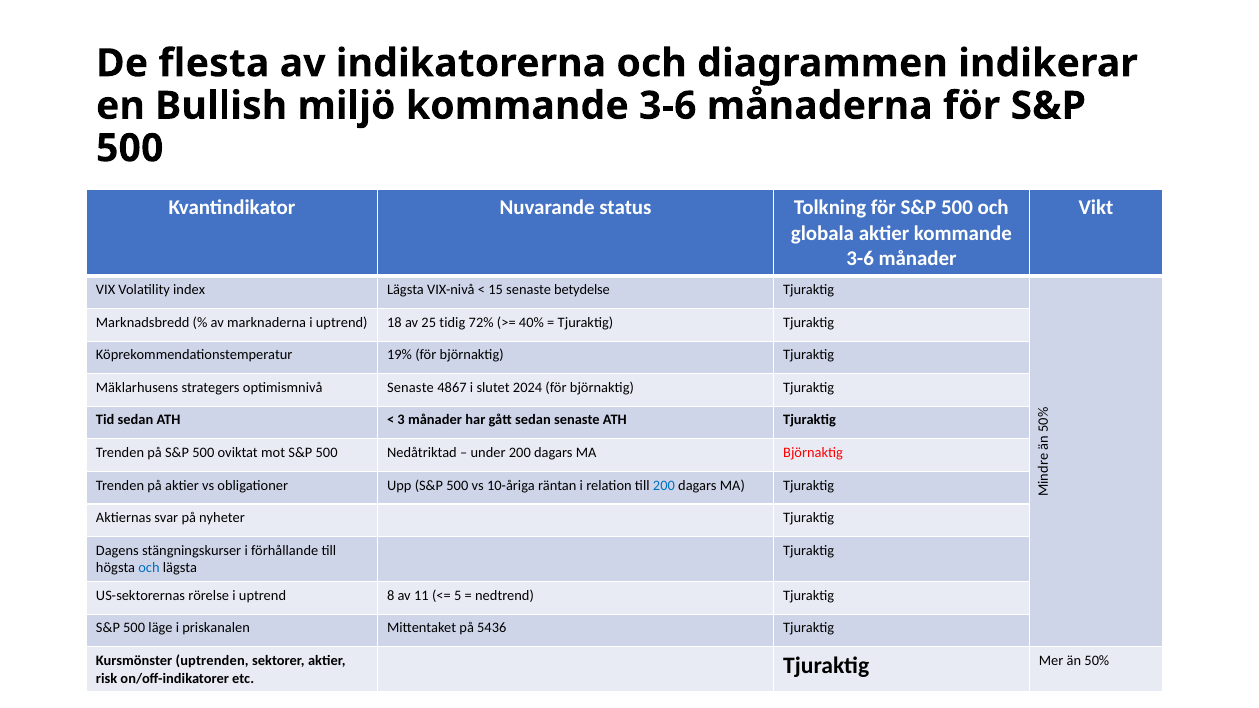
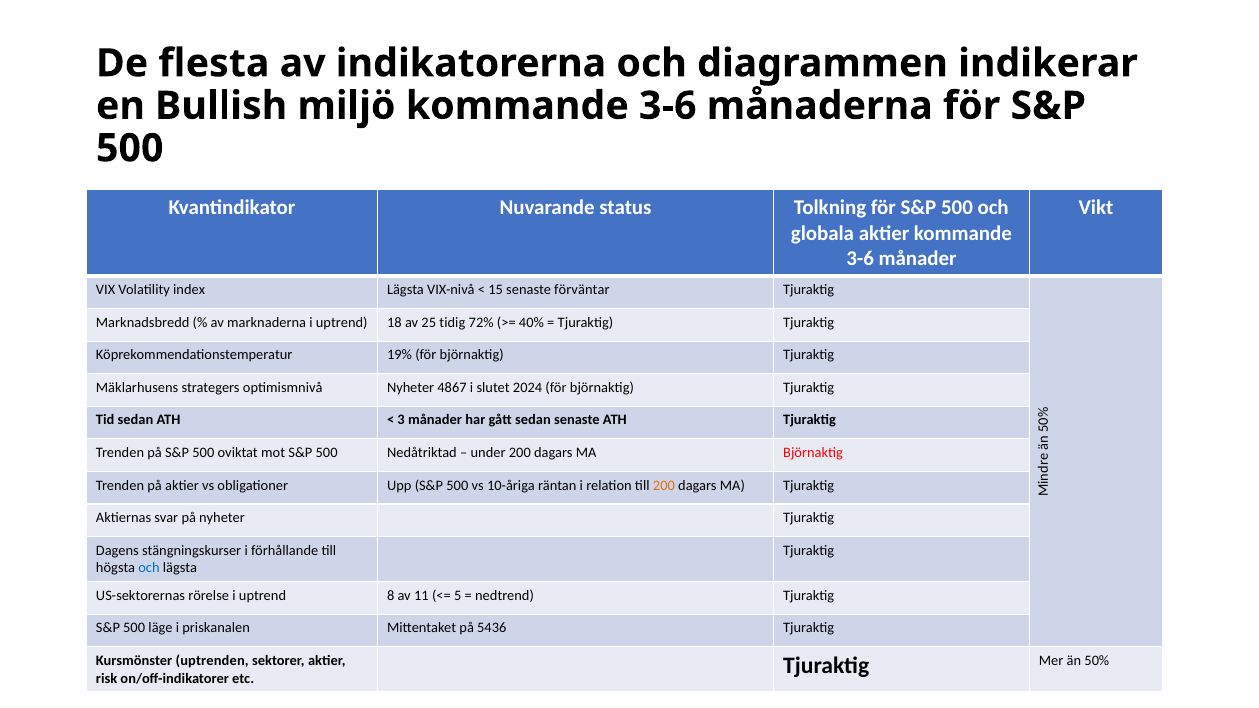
betydelse: betydelse -> förväntar (582, 290)
optimismnivå Senaste: Senaste -> Nyheter (411, 388)
200 colour: blue -> orange (664, 485)
